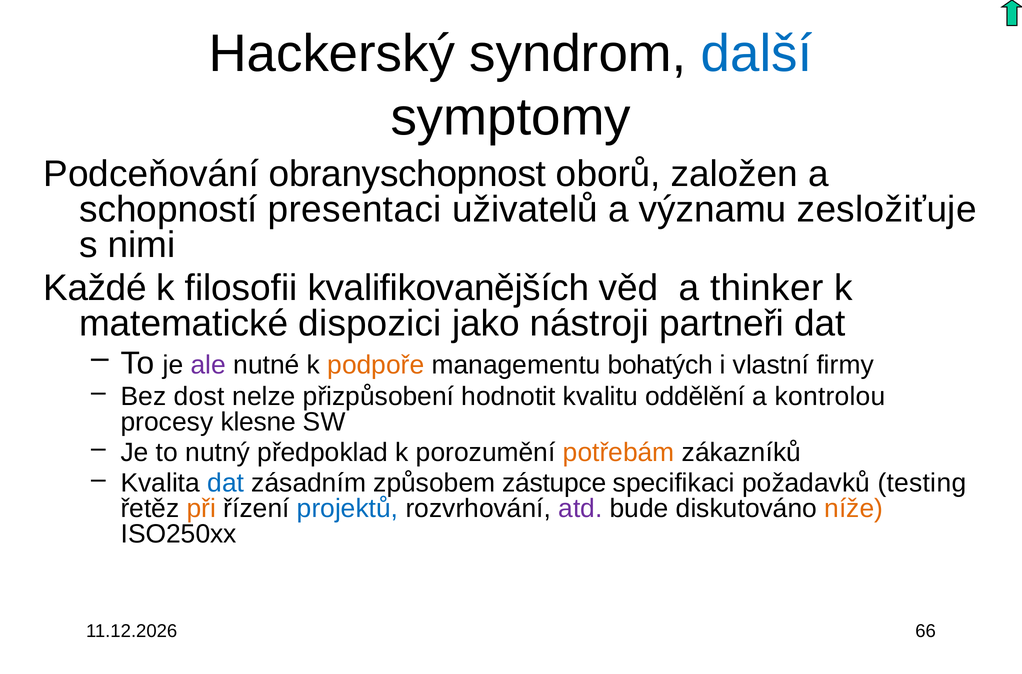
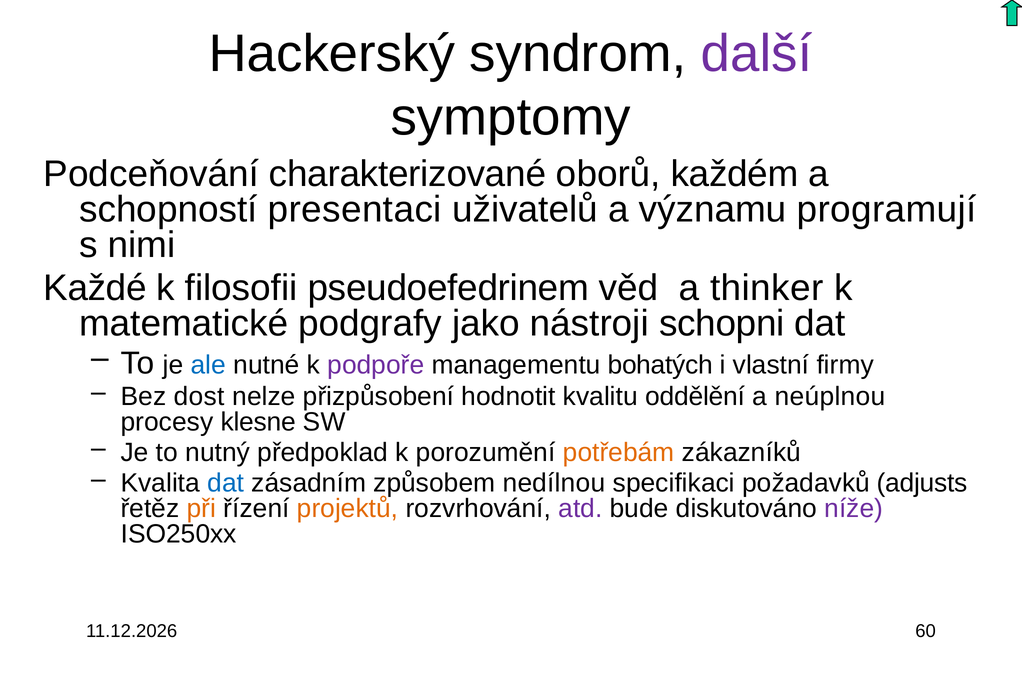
další colour: blue -> purple (757, 54)
obranyschopnost: obranyschopnost -> charakterizované (408, 174)
založen: založen -> každém (735, 174)
zesložiťuje: zesložiťuje -> programují (887, 209)
kvalifikovanějších: kvalifikovanějších -> pseudoefedrinem (448, 288)
dispozici: dispozici -> podgrafy (370, 323)
partneři: partneři -> schopni (722, 323)
ale colour: purple -> blue (208, 365)
podpoře colour: orange -> purple (376, 365)
kontrolou: kontrolou -> neúplnou (830, 396)
zástupce: zástupce -> nedílnou (554, 483)
testing: testing -> adjusts (922, 483)
projektů colour: blue -> orange (348, 508)
níže colour: orange -> purple (854, 508)
66: 66 -> 60 (926, 631)
